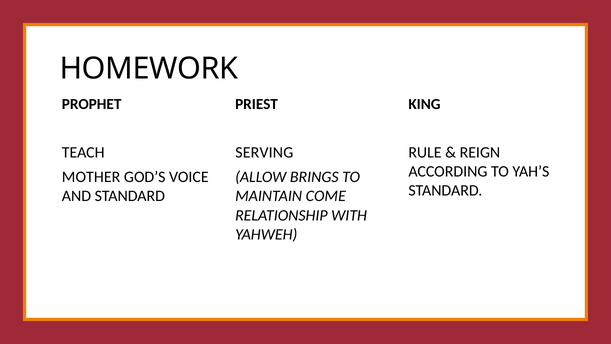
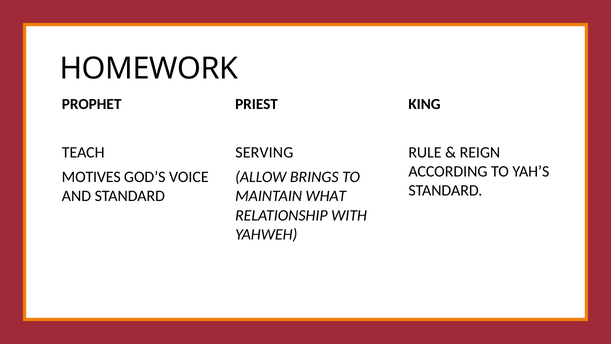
MOTHER: MOTHER -> MOTIVES (91, 177)
COME: COME -> WHAT (326, 196)
